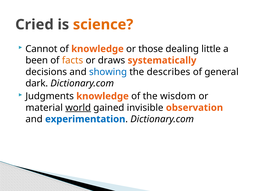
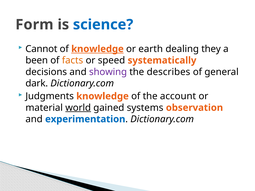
Cried: Cried -> Form (34, 25)
science colour: orange -> blue (103, 25)
knowledge underline: none -> present (97, 49)
those: those -> earth (151, 49)
little: little -> they (211, 49)
draws: draws -> speed (111, 60)
showing colour: blue -> purple (108, 72)
wisdom: wisdom -> account (178, 96)
invisible: invisible -> systems (145, 108)
